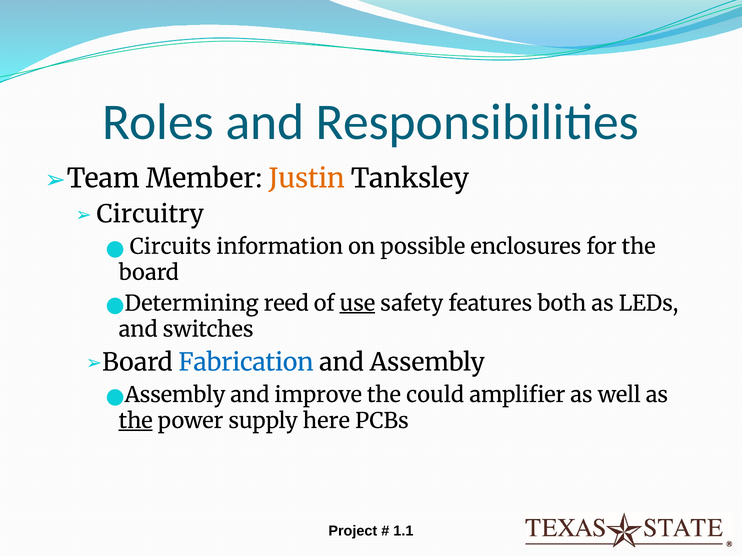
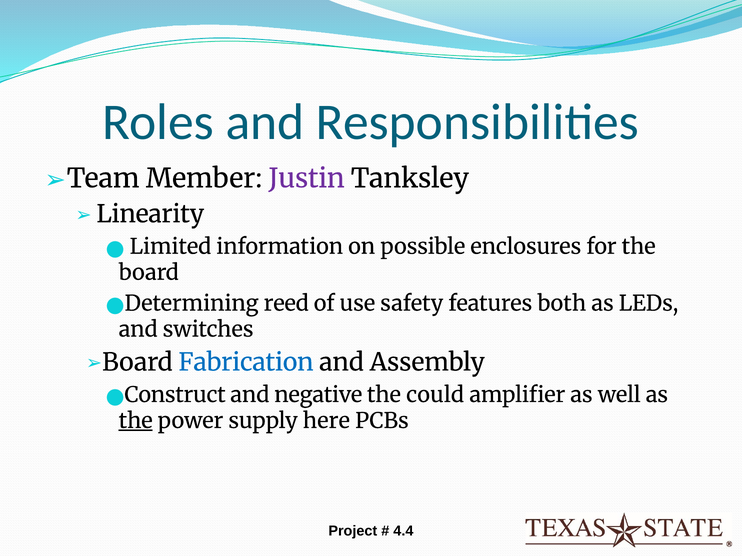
Justin colour: orange -> purple (307, 179)
Circuitry: Circuitry -> Linearity (150, 214)
Circuits: Circuits -> Limited (170, 247)
use underline: present -> none (357, 304)
Assembly: Assembly -> Construct (175, 395)
improve: improve -> negative (318, 395)
1.1: 1.1 -> 4.4 (403, 531)
